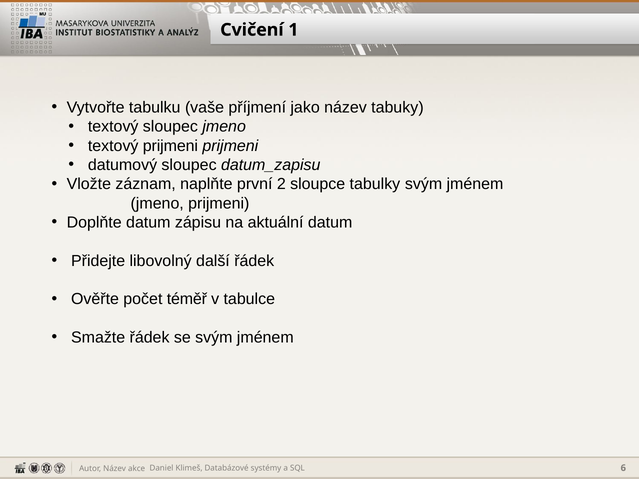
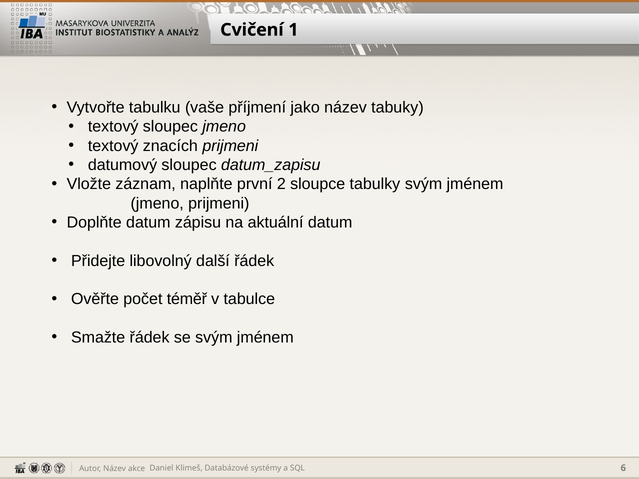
textový prijmeni: prijmeni -> znacích (170, 146)
